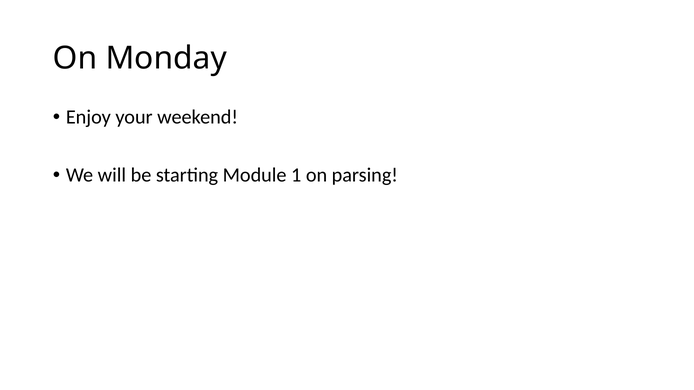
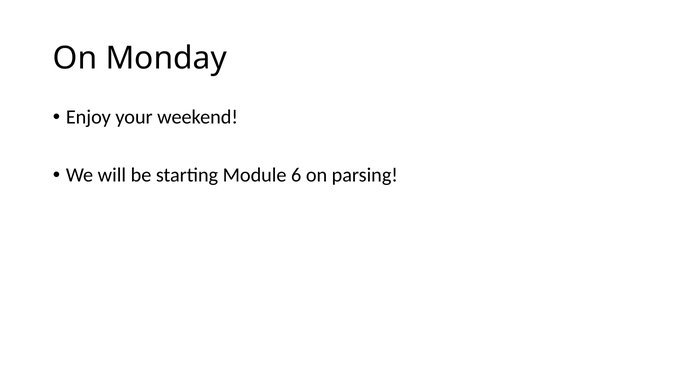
1: 1 -> 6 (296, 175)
